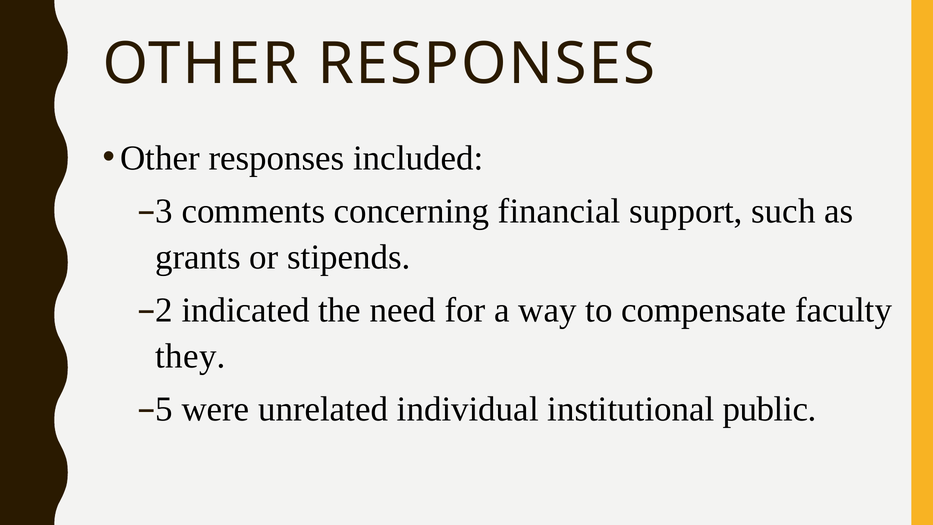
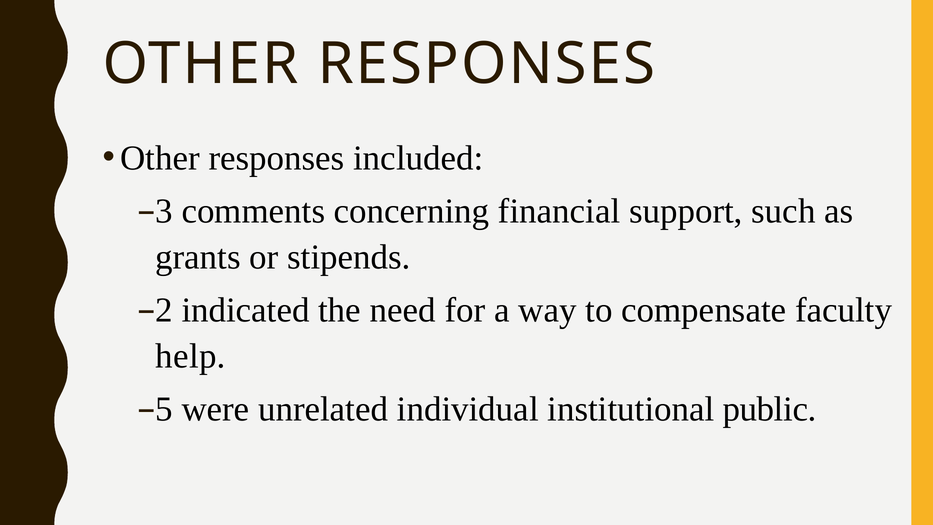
they: they -> help (191, 356)
